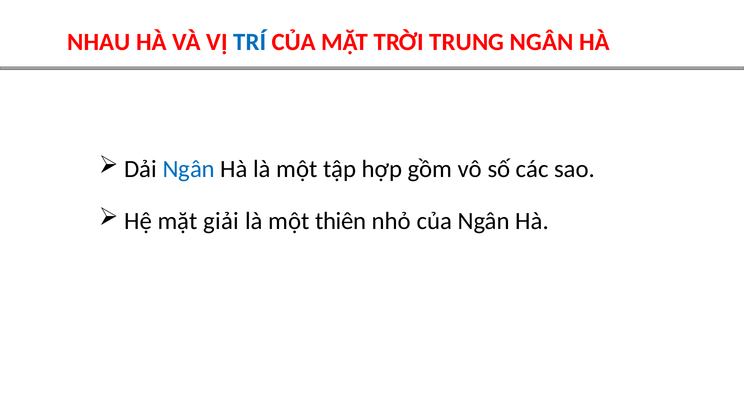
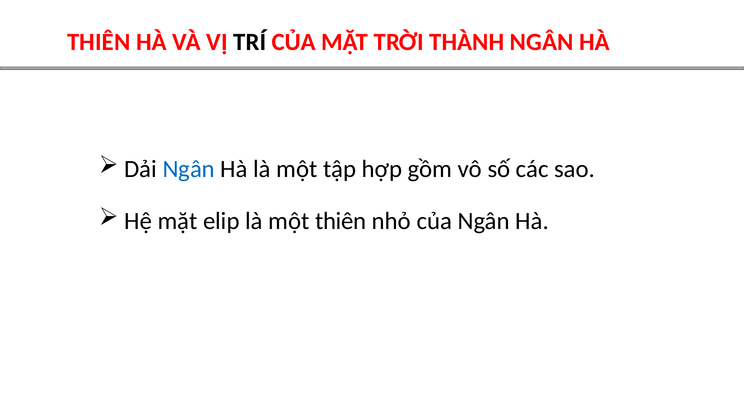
NHAU: NHAU -> THIÊN (99, 42)
TRÍ colour: blue -> black (250, 42)
TRUNG: TRUNG -> THÀNH (467, 42)
giải: giải -> elip (221, 222)
